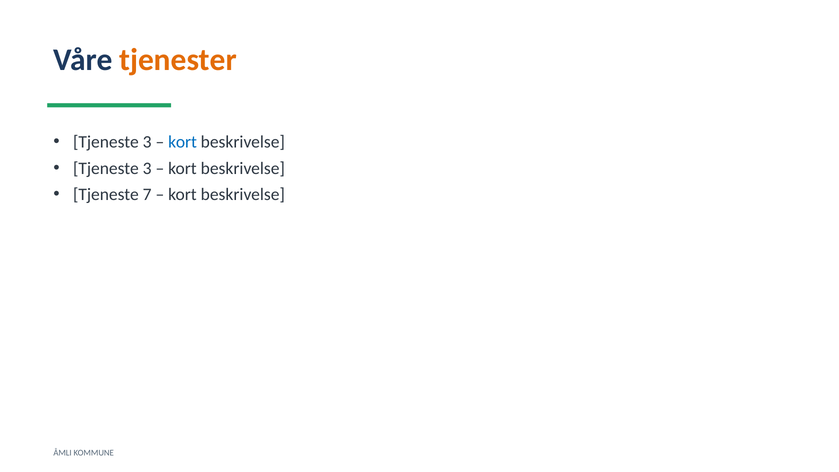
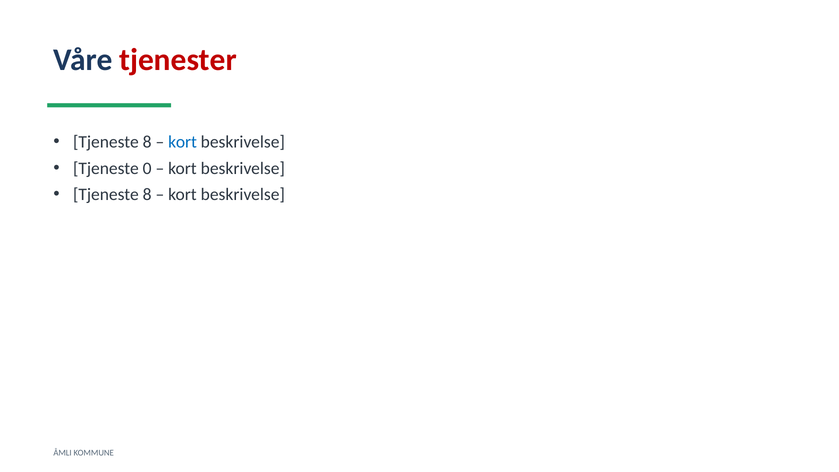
tjenester colour: orange -> red (178, 60)
3: 3 -> 8 (147, 142)
3: 3 -> 0 (147, 168)
7: 7 -> 8 (147, 195)
